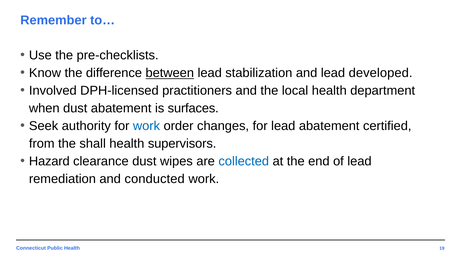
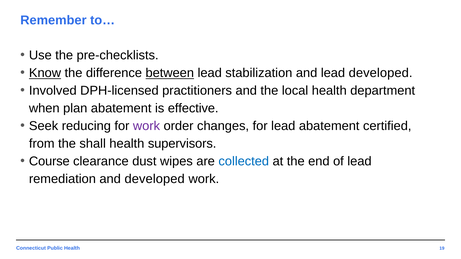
Know underline: none -> present (45, 73)
when dust: dust -> plan (75, 109)
surfaces: surfaces -> effective (193, 109)
authority: authority -> reducing (86, 126)
work colour: blue -> purple (146, 126)
Hazard: Hazard -> Course (49, 162)
and conducted: conducted -> developed (155, 179)
